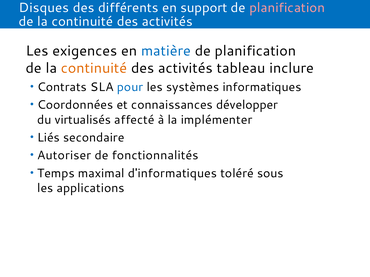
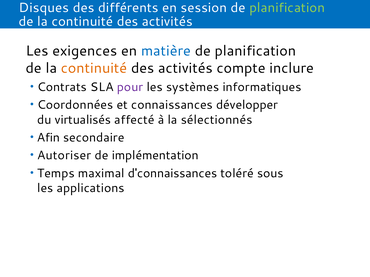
support: support -> session (204, 8)
planification colour: pink -> light green (287, 8)
tableau: tableau -> compte (241, 68)
pour colour: blue -> purple (130, 87)
implémenter: implémenter -> sélectionnés (217, 120)
Liés: Liés -> Afin (48, 138)
fonctionnalités: fonctionnalités -> implémentation (155, 156)
d'informatiques: d'informatiques -> d'connaissances (173, 174)
